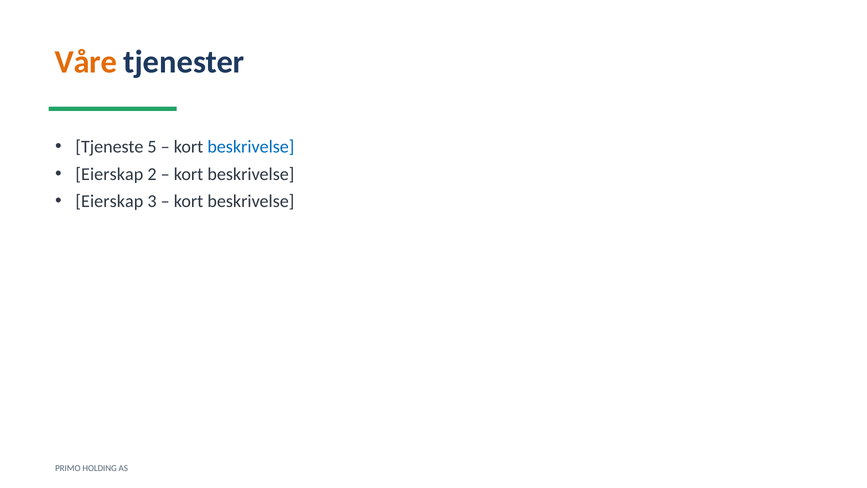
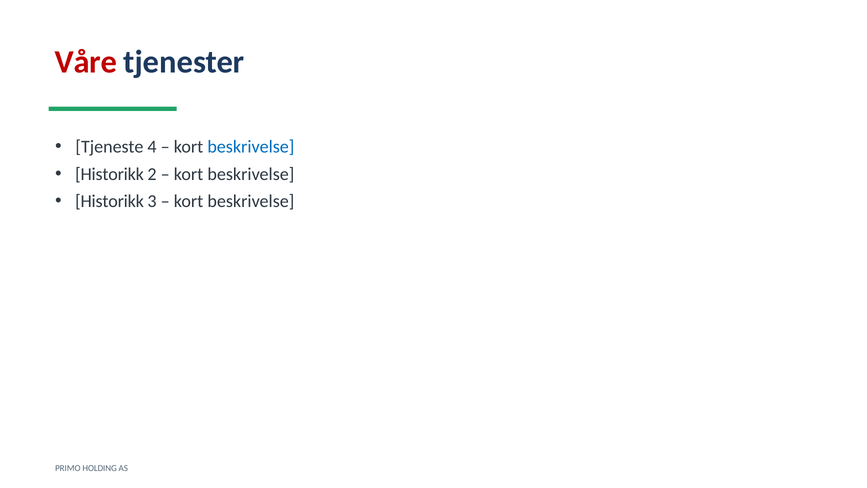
Våre colour: orange -> red (86, 62)
5: 5 -> 4 (152, 147)
Eierskap: Eierskap -> Historikk (110, 174)
Eierskap: Eierskap -> Historikk (110, 201)
